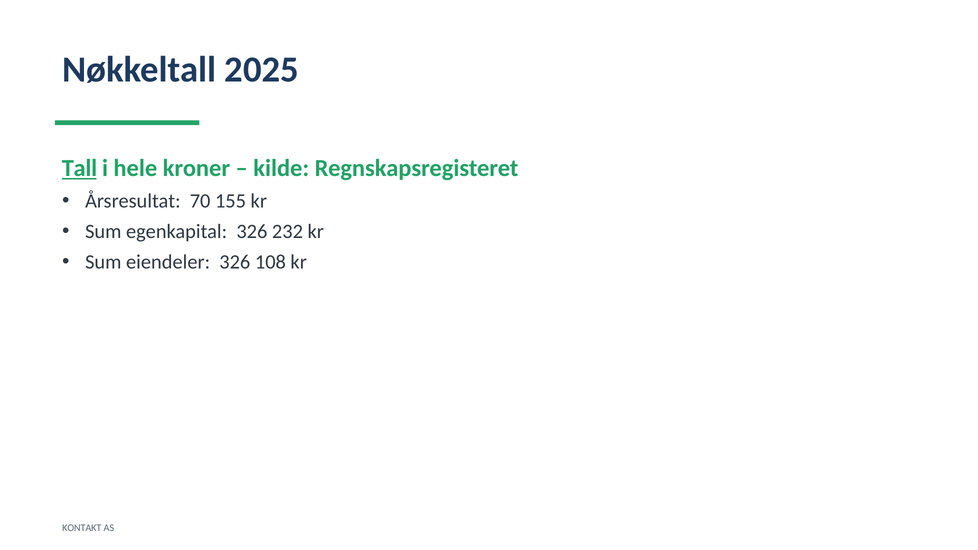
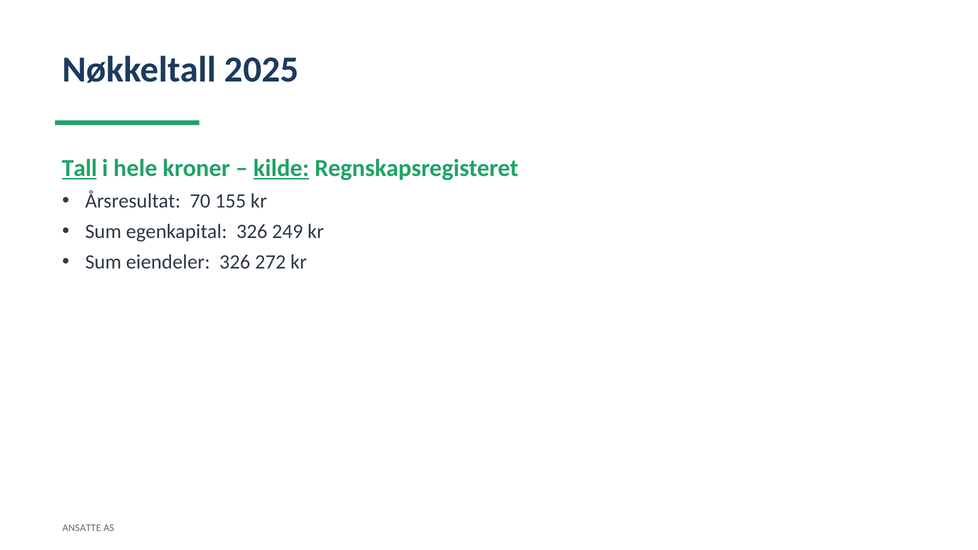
kilde underline: none -> present (281, 168)
232: 232 -> 249 (287, 232)
108: 108 -> 272 (270, 262)
KONTAKT: KONTAKT -> ANSATTE (82, 528)
